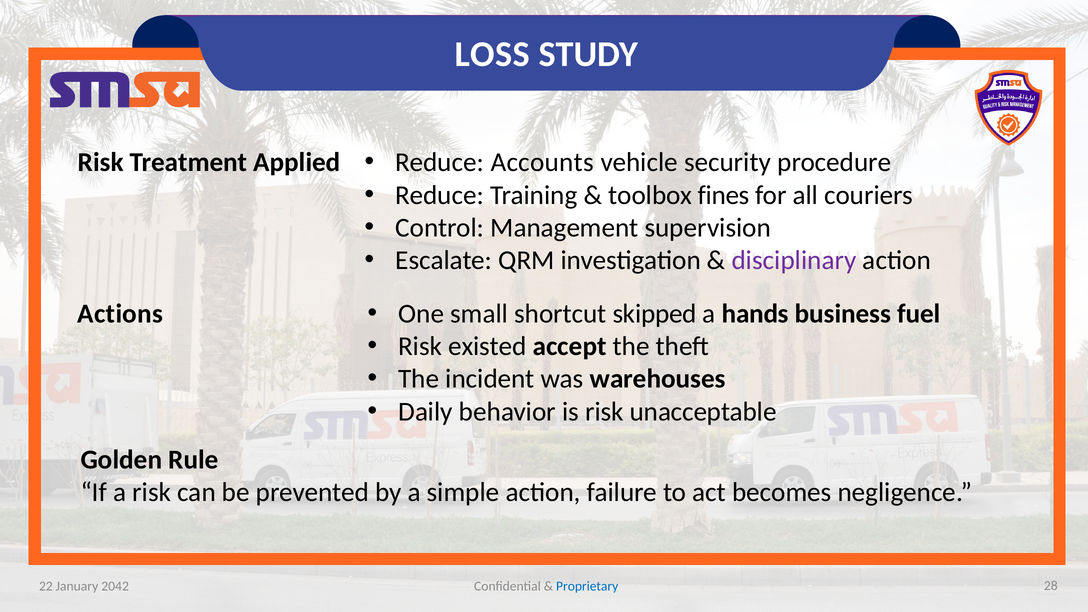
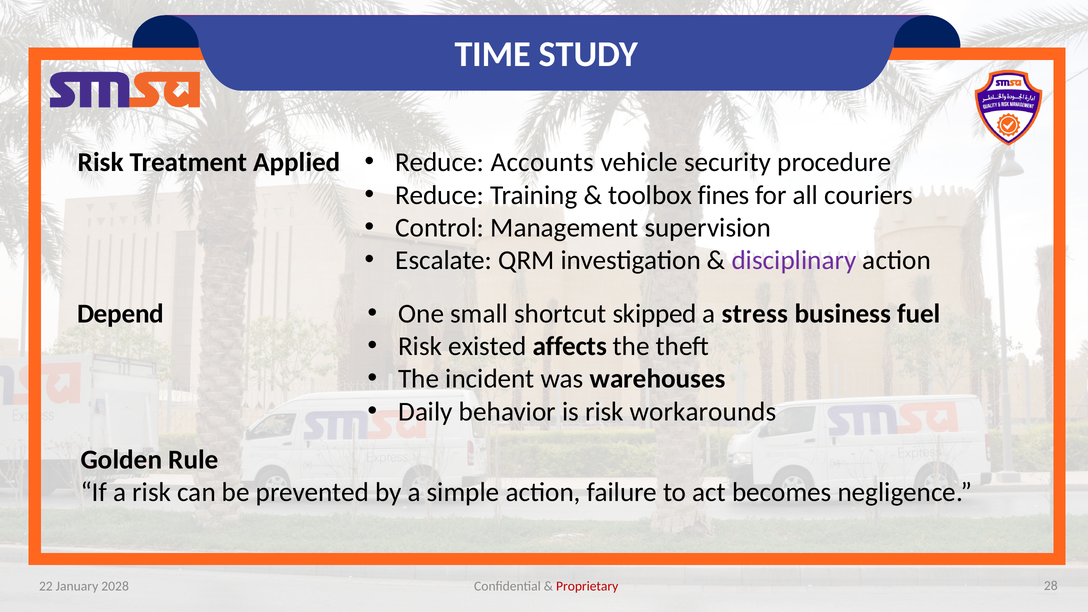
LOSS: LOSS -> TIME (493, 54)
Actions: Actions -> Depend (121, 314)
hands: hands -> stress (755, 314)
accept: accept -> affects (570, 346)
unacceptable: unacceptable -> workarounds (703, 412)
2042: 2042 -> 2028 (115, 586)
Proprietary colour: blue -> red (587, 586)
